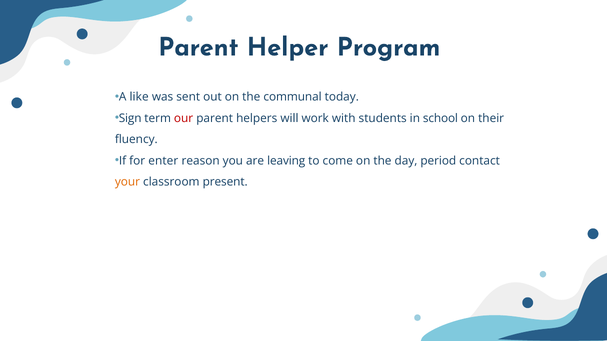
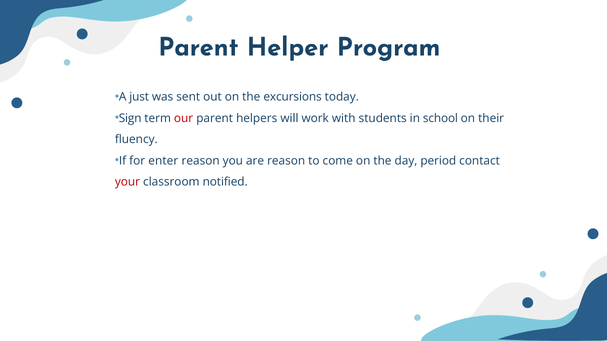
like: like -> just (139, 97)
communal: communal -> excursions (293, 97)
are leaving: leaving -> reason (286, 161)
your colour: orange -> red (127, 182)
present: present -> notified (225, 182)
